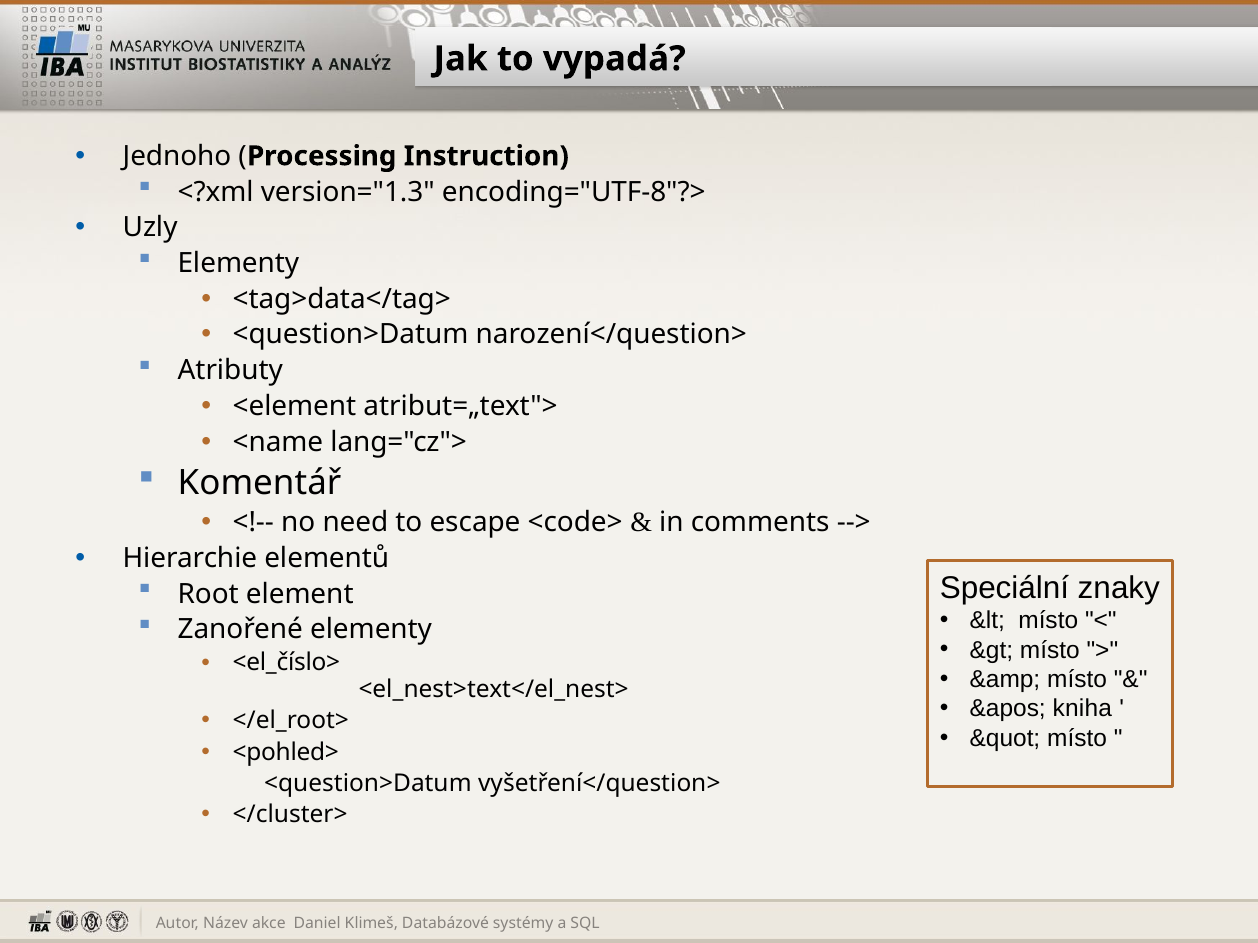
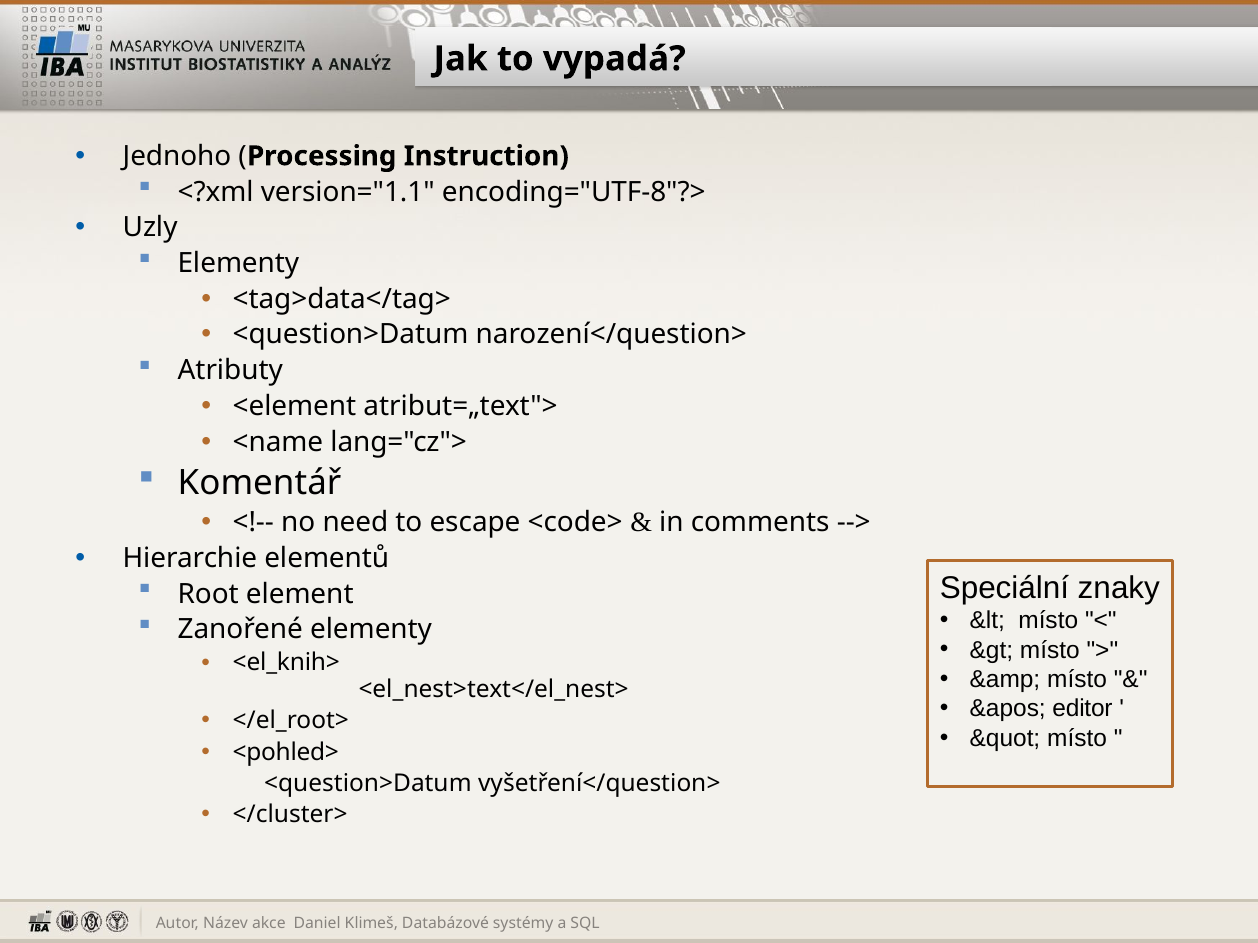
version="1.3: version="1.3 -> version="1.1 (348, 192)
<el_číslo>: <el_číslo> -> <el_knih> (286, 663)
kniha: kniha -> editor (1083, 709)
